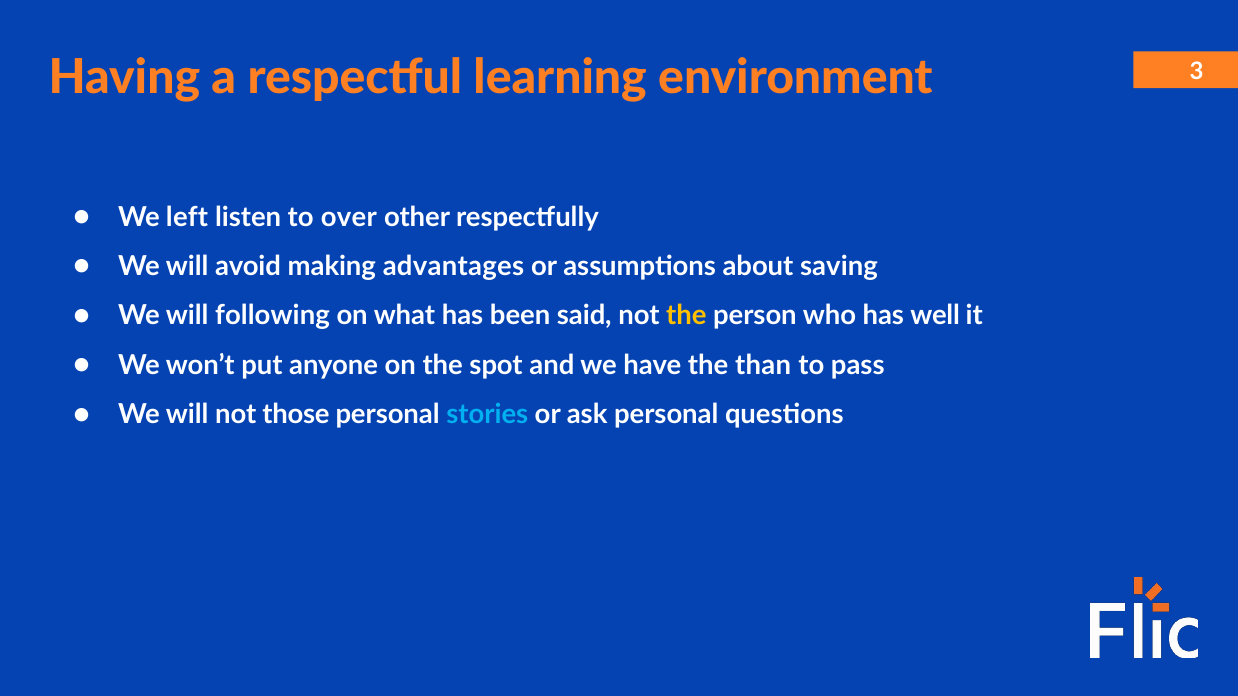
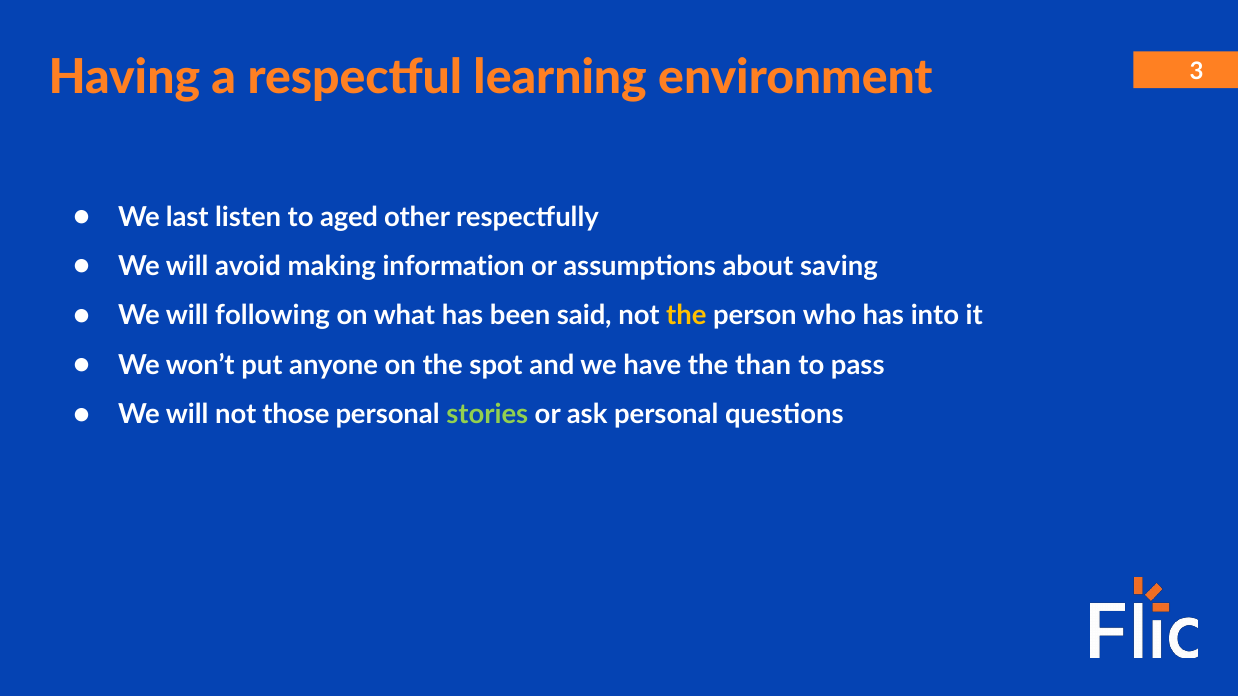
left: left -> last (187, 217)
over: over -> aged (349, 217)
advantages: advantages -> information (454, 267)
well: well -> into (935, 316)
stories colour: light blue -> light green (487, 415)
